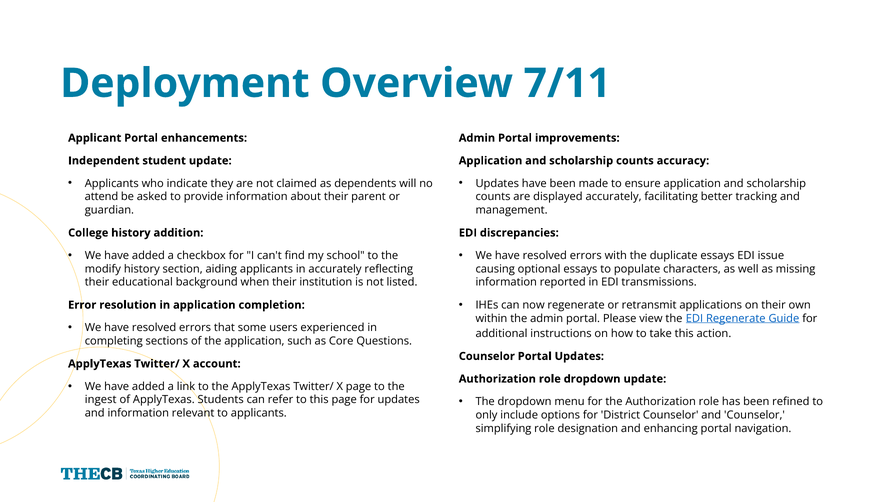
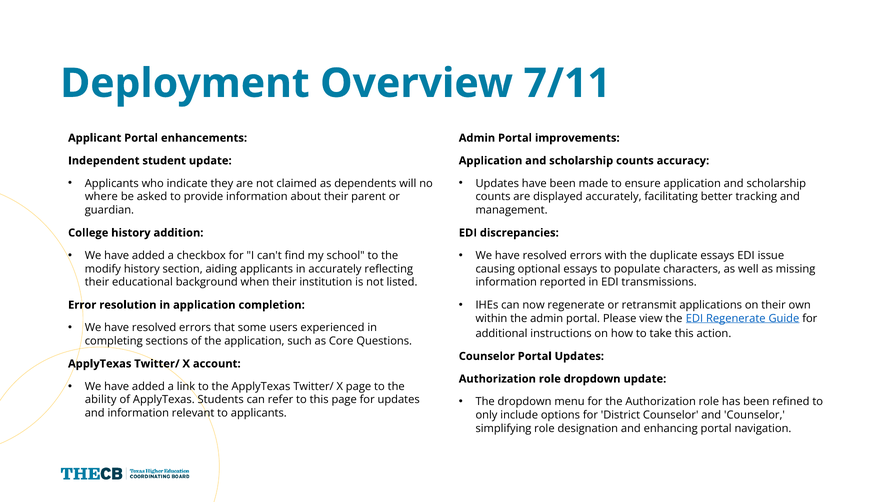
attend: attend -> where (101, 197)
ingest: ingest -> ability (101, 400)
